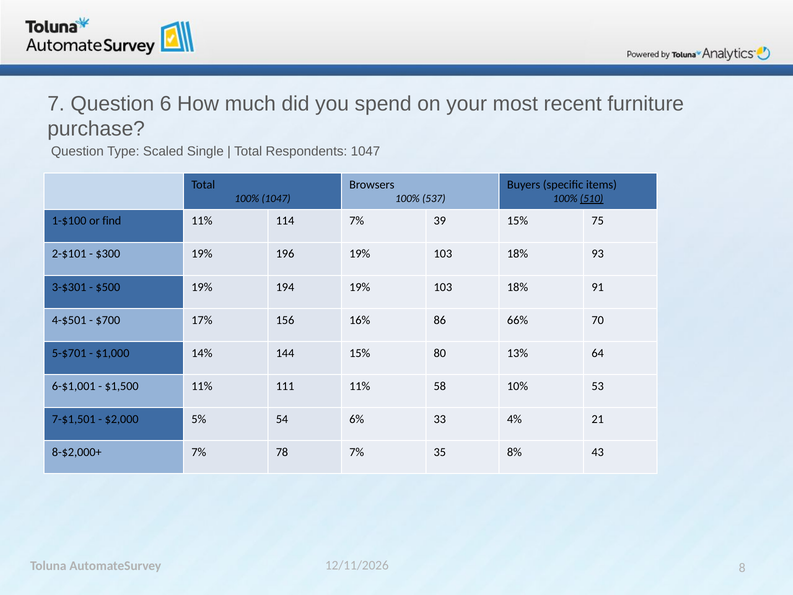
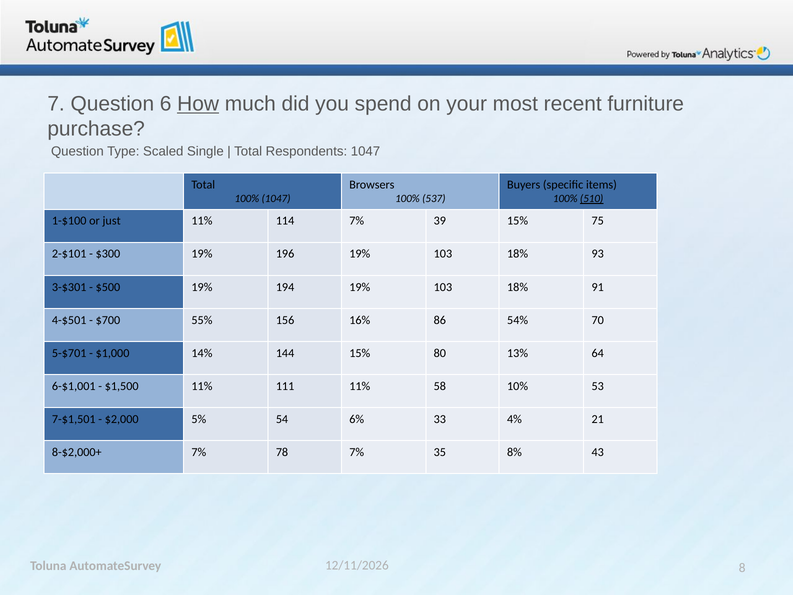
How underline: none -> present (198, 104)
find: find -> just (112, 221)
17%: 17% -> 55% (202, 320)
66%: 66% -> 54% (518, 320)
